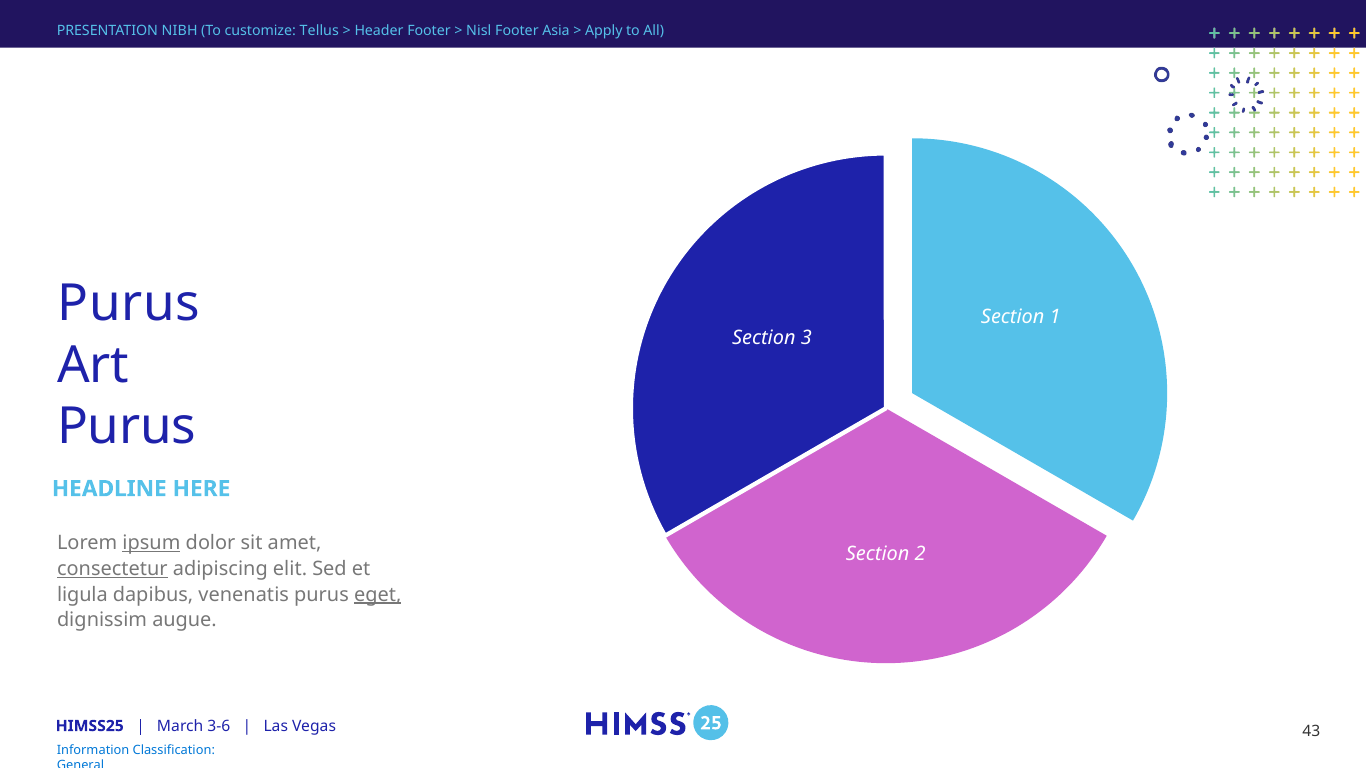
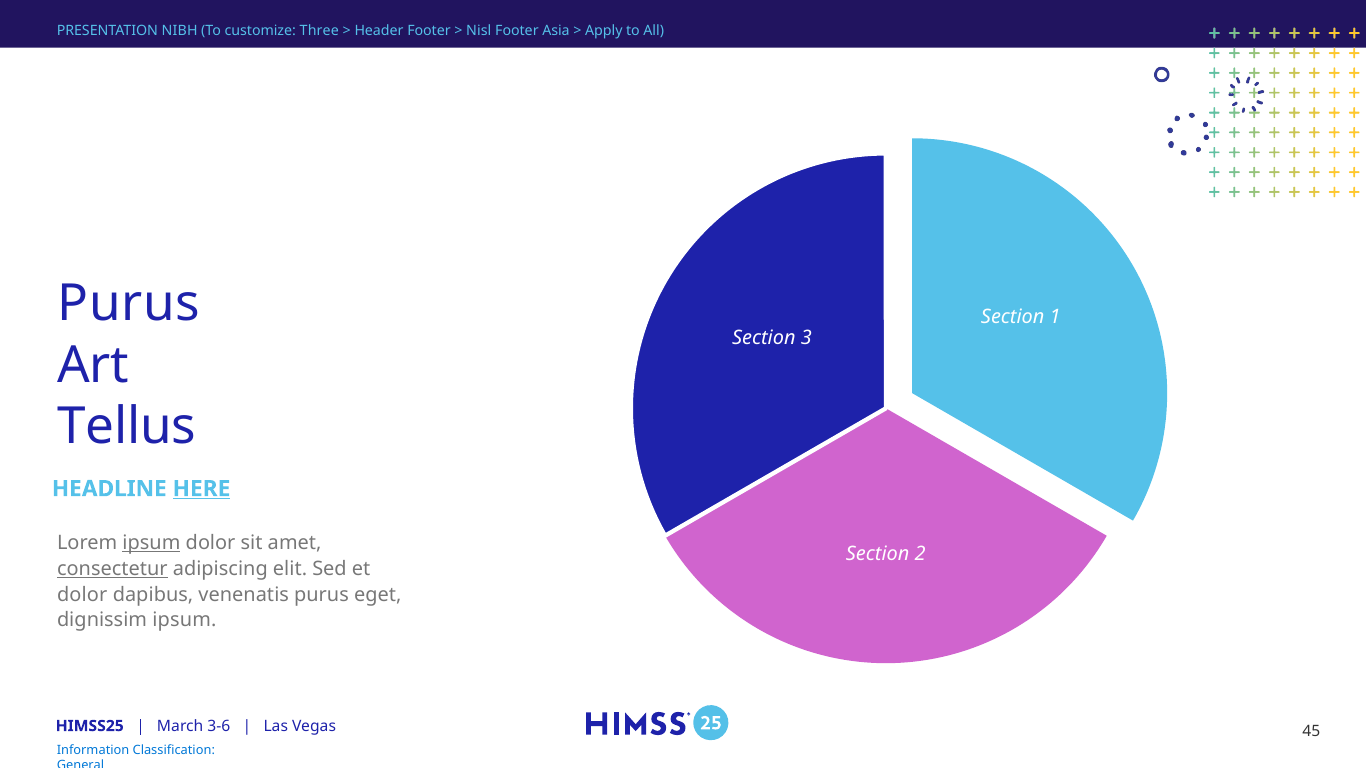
Tellus: Tellus -> Three (319, 31)
Purus: Purus -> Tellus (127, 427)
HERE underline: none -> present (201, 489)
ligula: ligula -> dolor (82, 595)
eget underline: present -> none (378, 595)
dignissim augue: augue -> ipsum (184, 620)
43: 43 -> 45 (1311, 731)
